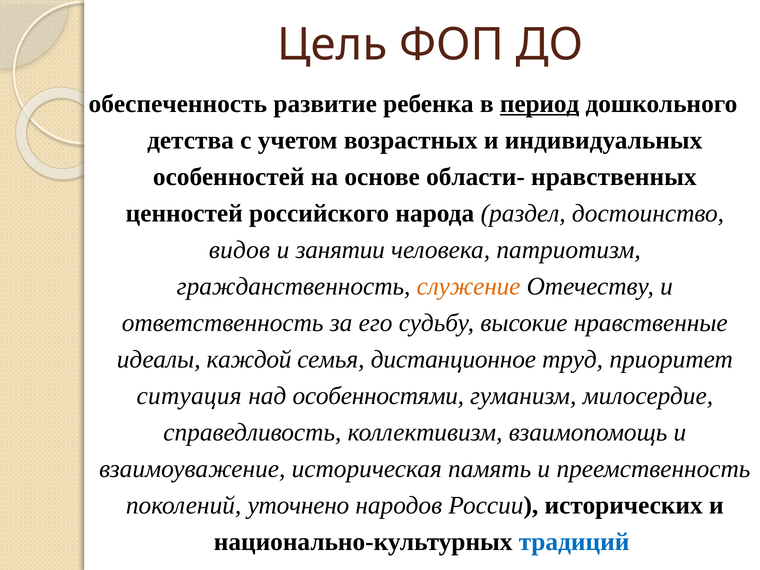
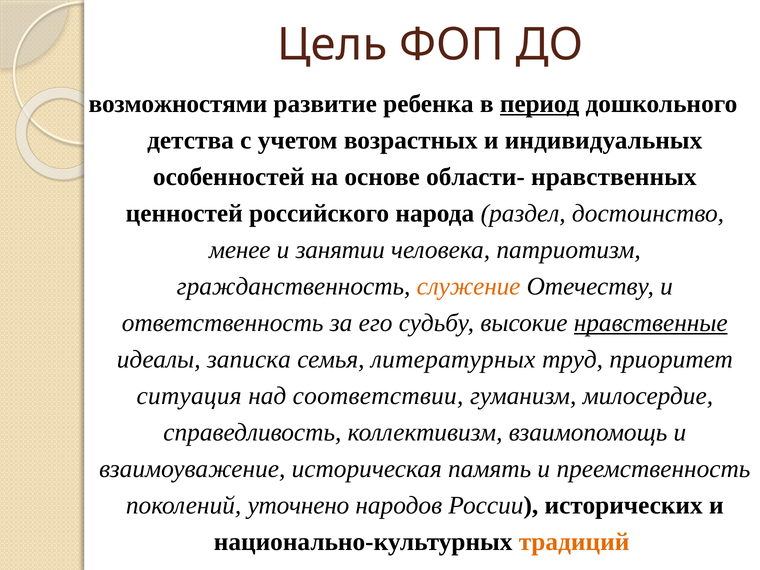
обеспеченность: обеспеченность -> возможностями (178, 104)
видов: видов -> менее (240, 250)
нравственные underline: none -> present (651, 323)
каждой: каждой -> записка (249, 359)
дистанционное: дистанционное -> литературных (453, 359)
особенностями: особенностями -> соответствии (378, 396)
традиций colour: blue -> orange (574, 542)
